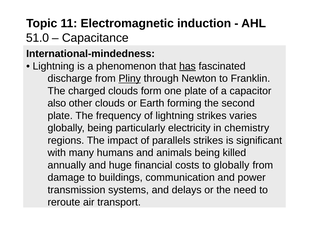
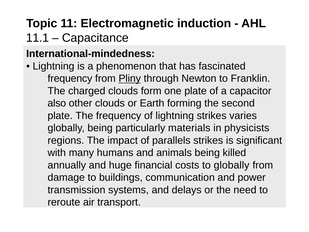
51.0: 51.0 -> 11.1 (37, 38)
has underline: present -> none (187, 66)
discharge: discharge -> frequency (70, 78)
electricity: electricity -> materials (189, 128)
chemistry: chemistry -> physicists (247, 128)
